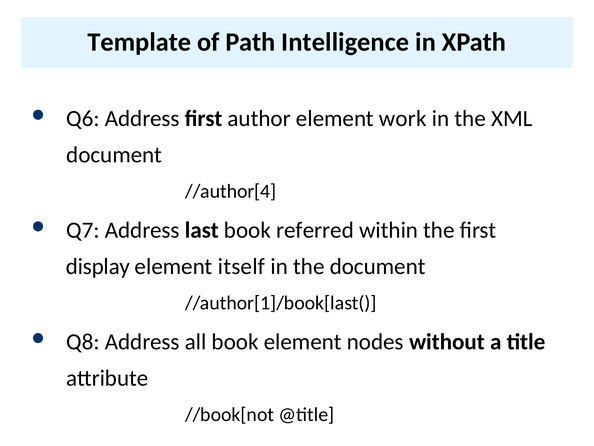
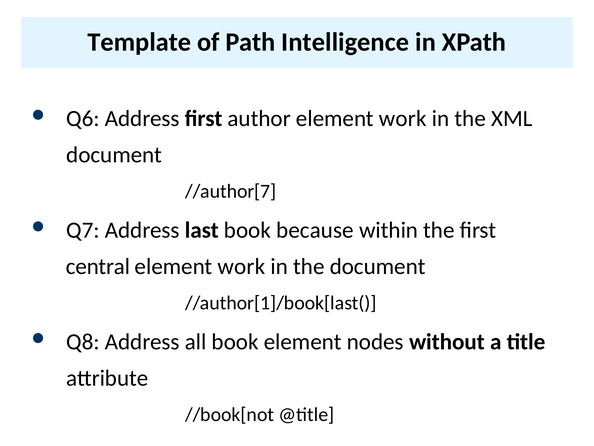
//author[4: //author[4 -> //author[7 (231, 191)
referred: referred -> because (315, 230)
display: display -> central (98, 266)
itself: itself -> work (241, 266)
